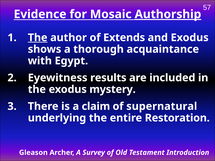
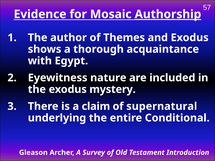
The underline: present -> none (38, 38)
Extends: Extends -> Themes (124, 38)
results: results -> nature (108, 78)
Restoration: Restoration -> Conditional (177, 118)
